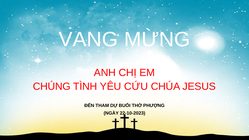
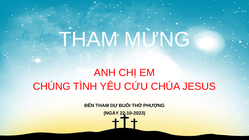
VANG: VANG -> THAM (88, 40)
